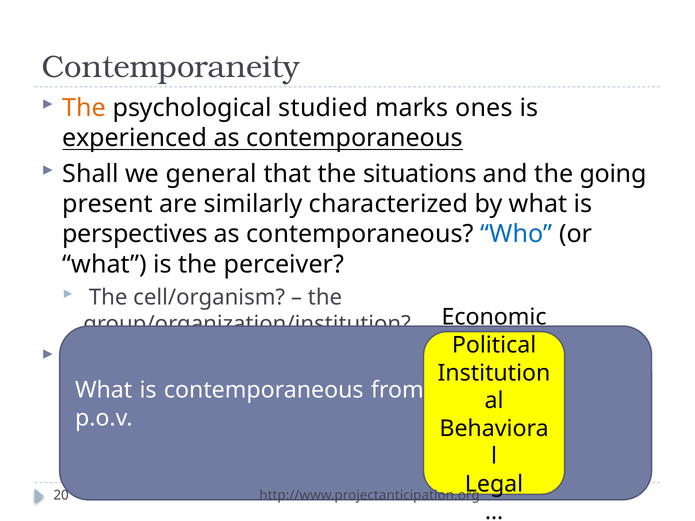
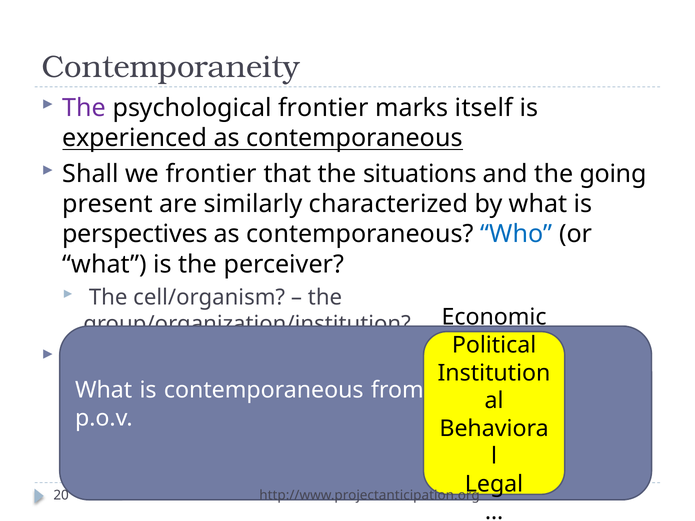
The colour: orange -> purple (84, 108)
psychological studied: studied -> frontier (323, 108)
ones: ones -> itself (484, 108)
we general: general -> frontier (211, 174)
